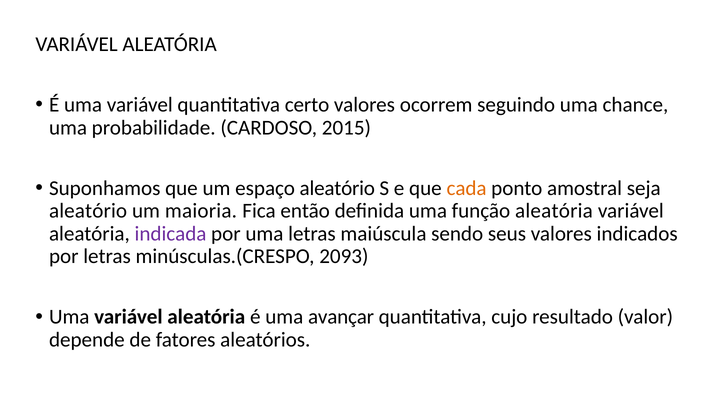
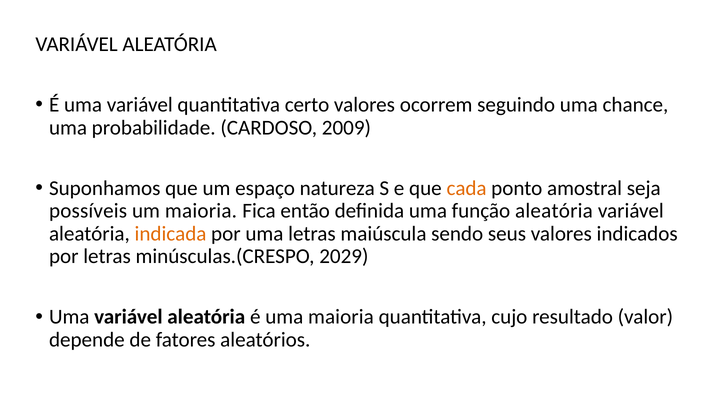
2015: 2015 -> 2009 (346, 128)
espaço aleatório: aleatório -> natureza (337, 188)
aleatório: aleatório -> possíveis (88, 211)
indicada colour: purple -> orange (171, 234)
2093: 2093 -> 2029 (344, 257)
uma avançar: avançar -> maioria (341, 317)
